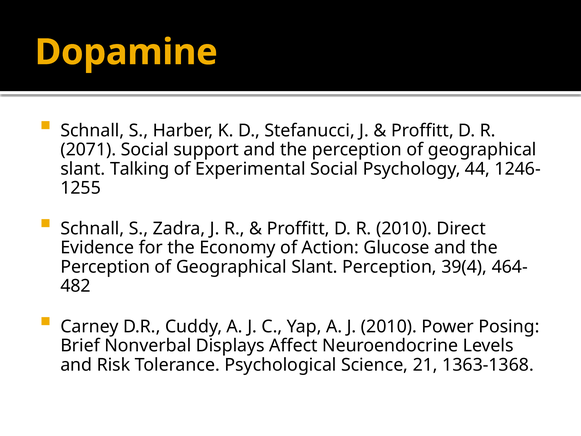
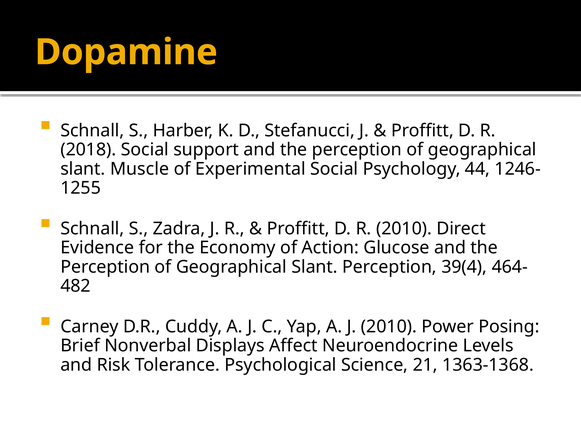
2071: 2071 -> 2018 (88, 150)
Talking: Talking -> Muscle (140, 169)
